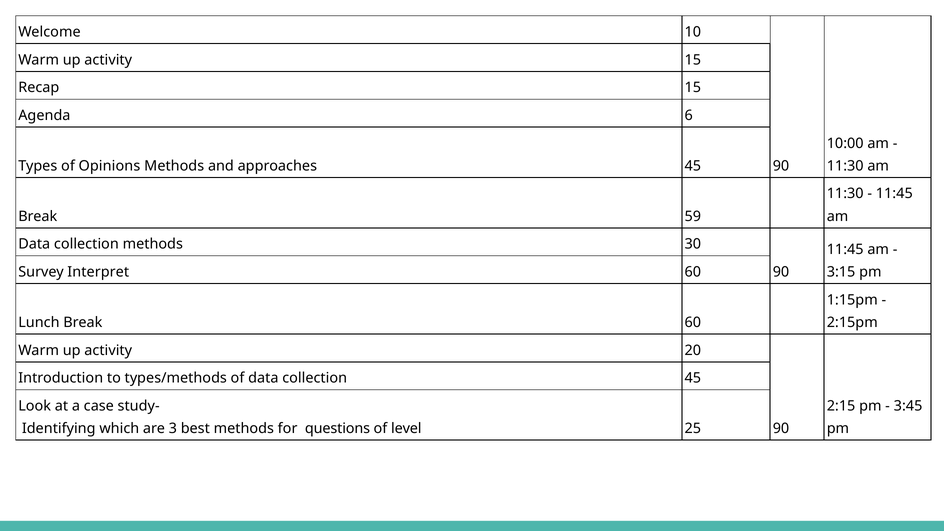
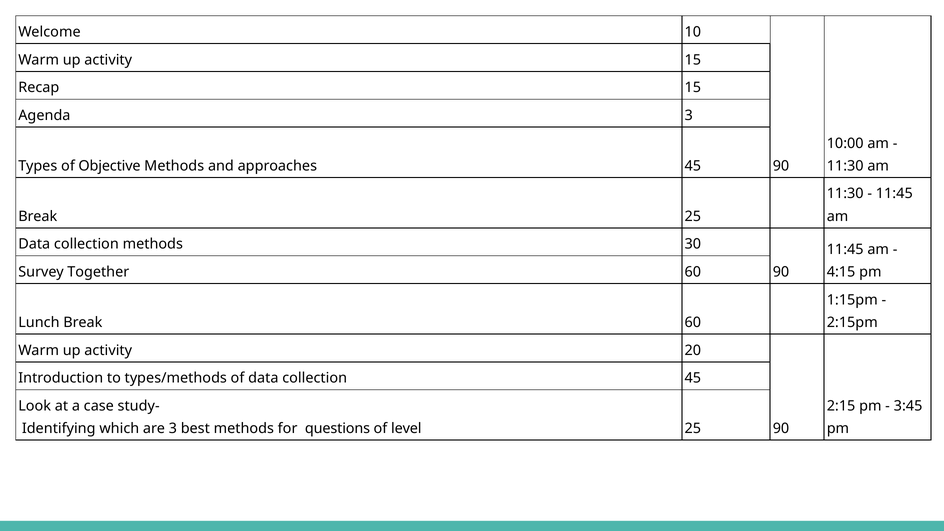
Agenda 6: 6 -> 3 (689, 115)
Opinions: Opinions -> Objective (110, 166)
Break 59: 59 -> 25 (693, 216)
Interpret: Interpret -> Together (98, 272)
3:15: 3:15 -> 4:15 (841, 272)
